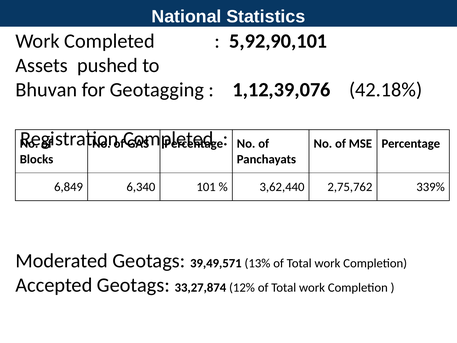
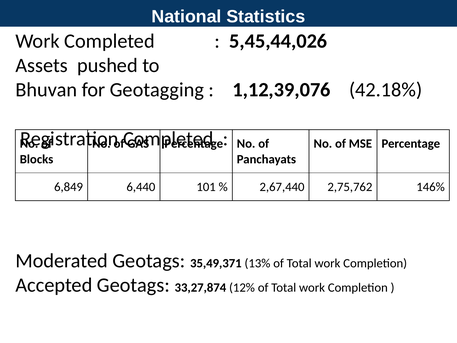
5,92,90,101: 5,92,90,101 -> 5,45,44,026 (278, 41)
6,340: 6,340 -> 6,440 (141, 187)
3,62,440: 3,62,440 -> 2,67,440 (282, 187)
339%: 339% -> 146% (431, 187)
39,49,571: 39,49,571 -> 35,49,371 (216, 263)
